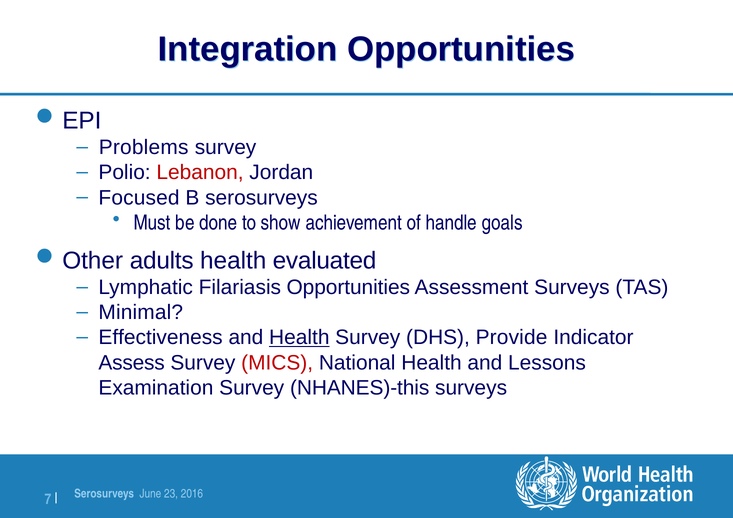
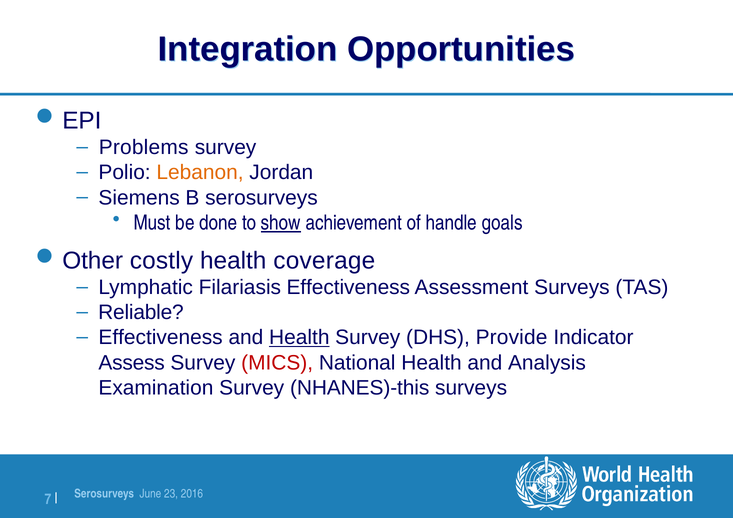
Lebanon colour: red -> orange (200, 173)
Focused: Focused -> Siemens (139, 198)
show underline: none -> present (281, 223)
adults: adults -> costly (161, 261)
evaluated: evaluated -> coverage (324, 261)
Filariasis Opportunities: Opportunities -> Effectiveness (348, 288)
Minimal: Minimal -> Reliable (141, 313)
Lessons: Lessons -> Analysis (547, 363)
